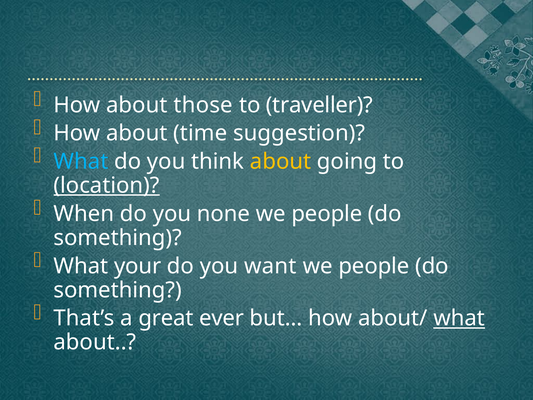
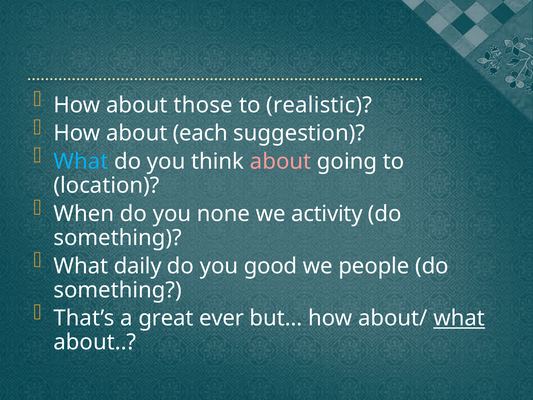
traveller: traveller -> realistic (319, 105)
time: time -> each (200, 133)
about colour: yellow -> pink (281, 161)
location underline: present -> none (107, 185)
people: people -> activity (327, 214)
your: your -> daily (138, 266)
want: want -> good (271, 266)
